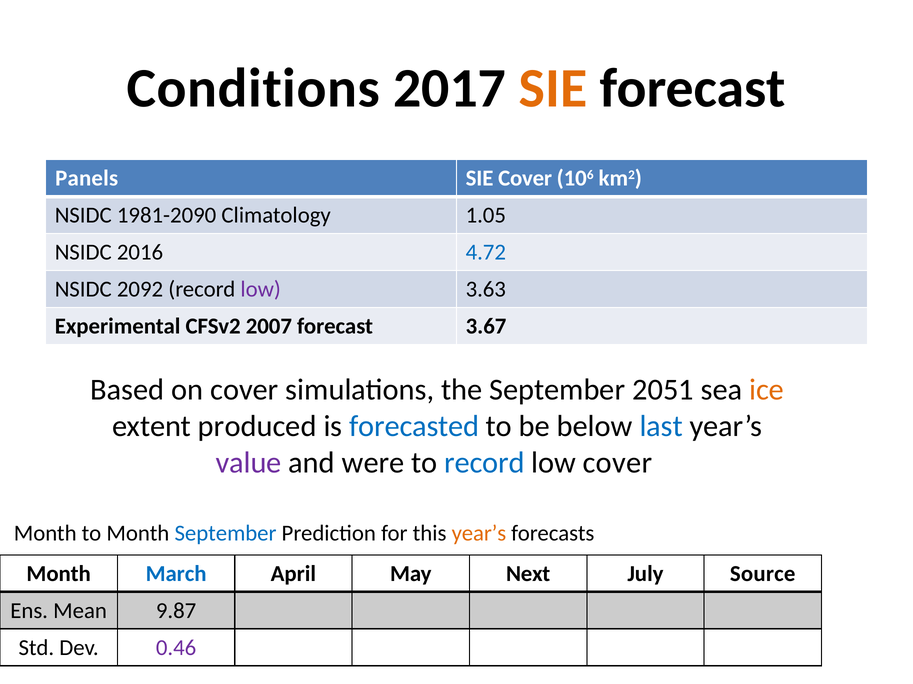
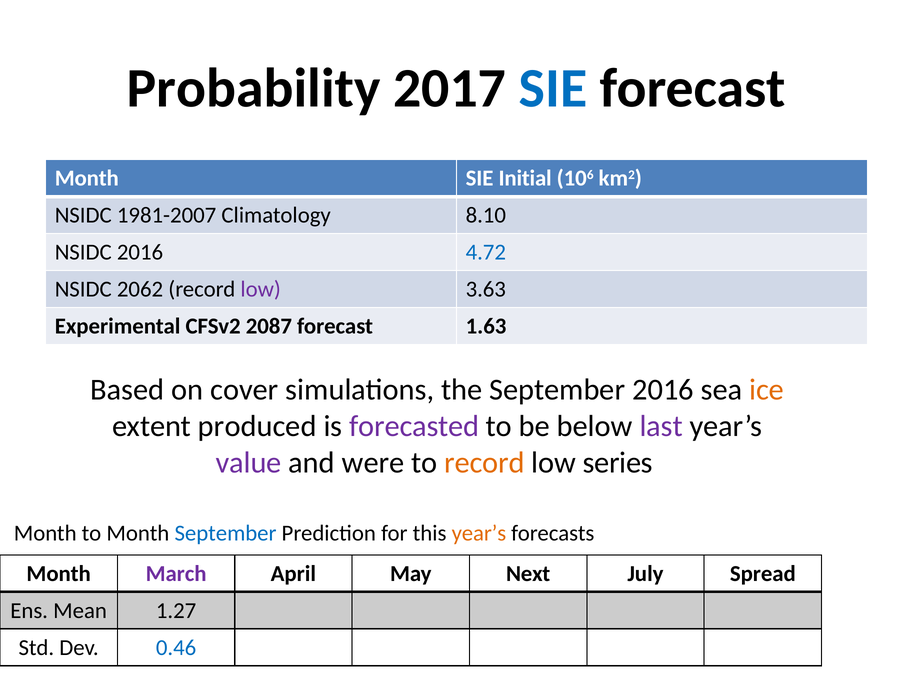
Conditions: Conditions -> Probability (254, 88)
SIE colour: orange -> blue (553, 88)
Panels: Panels -> Month (87, 179)
SIE Cover: Cover -> Initial (525, 179)
1981-2090: 1981-2090 -> 1981-2007 (167, 216)
1.05: 1.05 -> 8.10 (486, 216)
2092: 2092 -> 2062 (140, 290)
2007: 2007 -> 2087 (269, 327)
3.67: 3.67 -> 1.63 (486, 327)
September 2051: 2051 -> 2016 (663, 390)
forecasted colour: blue -> purple (414, 427)
last colour: blue -> purple (661, 427)
record colour: blue -> orange (484, 463)
low cover: cover -> series (618, 463)
March colour: blue -> purple (176, 574)
Source: Source -> Spread (763, 574)
9.87: 9.87 -> 1.27 (176, 611)
0.46 colour: purple -> blue (176, 648)
